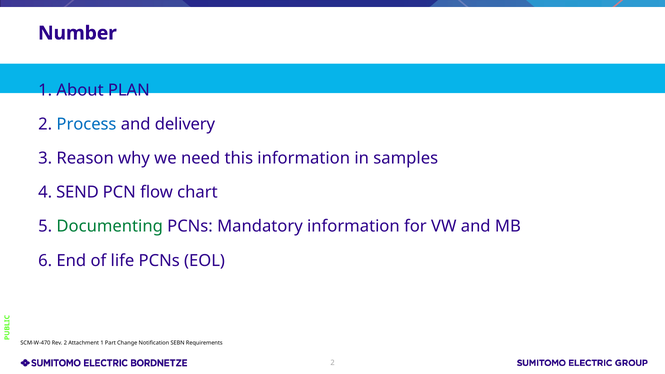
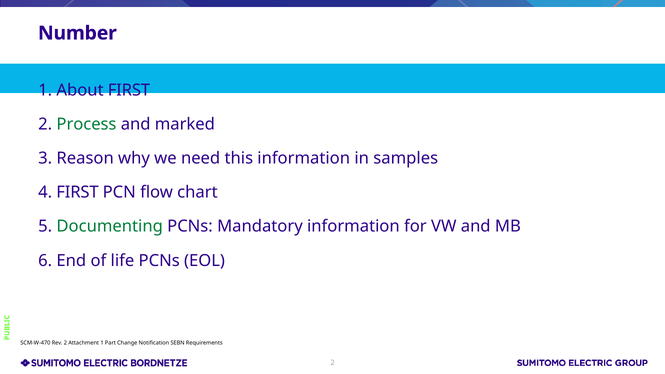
About PLAN: PLAN -> FIRST (129, 90)
Process colour: blue -> green (86, 124)
delivery: delivery -> marked (185, 124)
4 SEND: SEND -> FIRST (77, 192)
